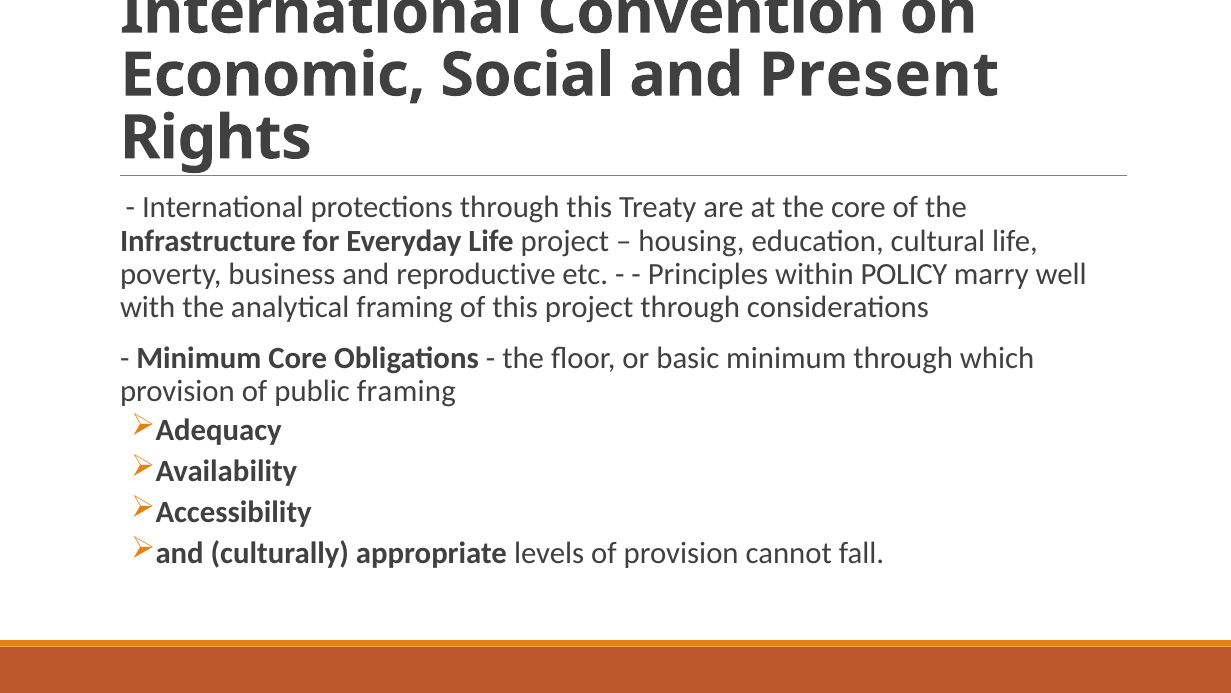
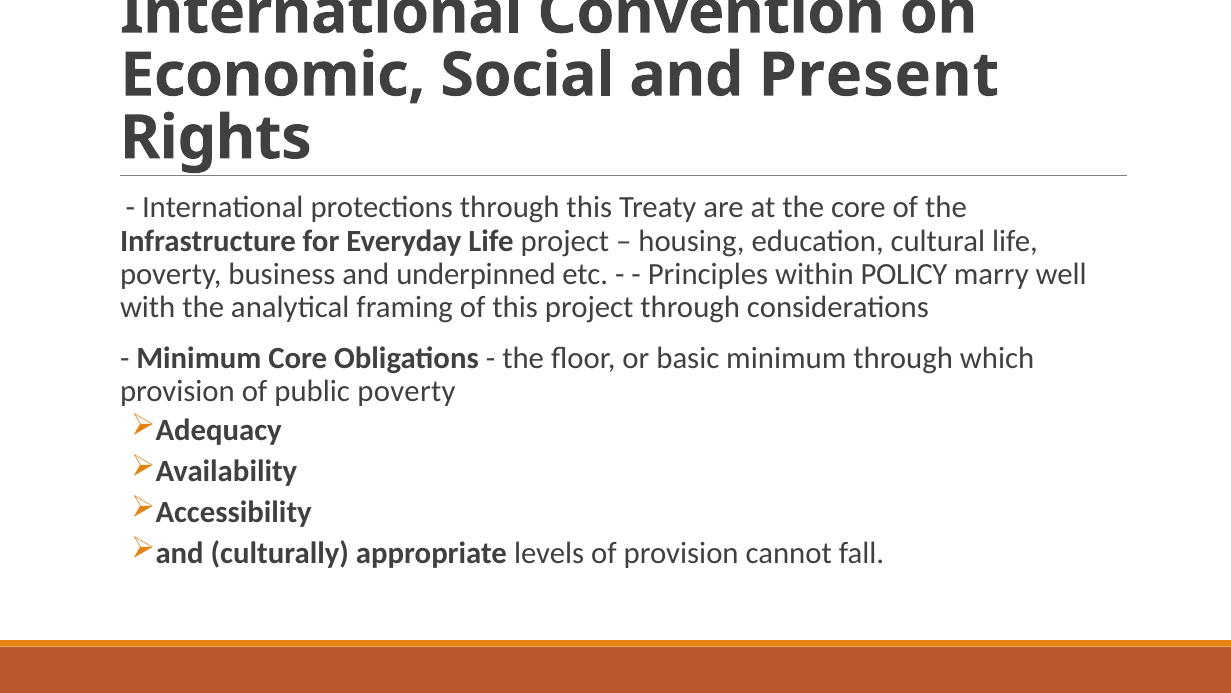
reproductive: reproductive -> underpinned (476, 274)
public framing: framing -> poverty (406, 391)
